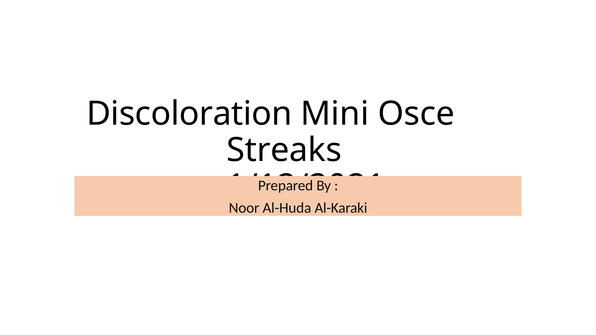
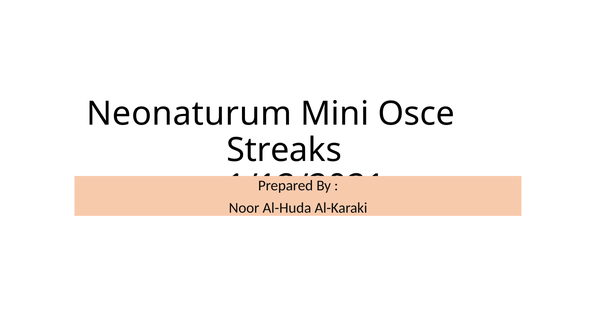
Discoloration: Discoloration -> Neonaturum (189, 114)
